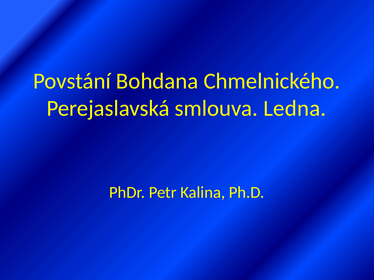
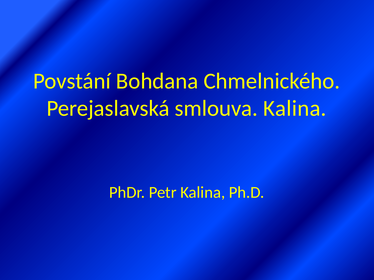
smlouva Ledna: Ledna -> Kalina (295, 109)
